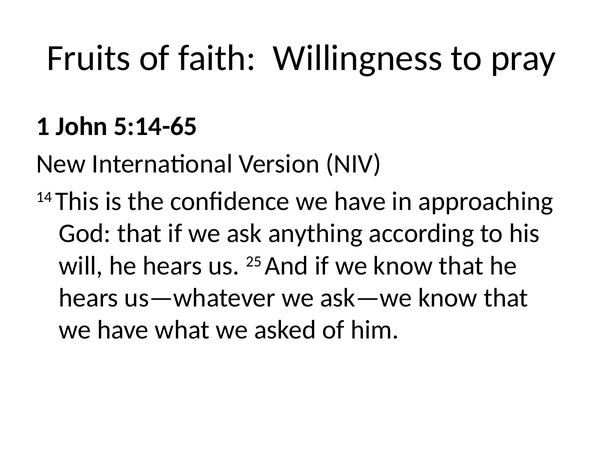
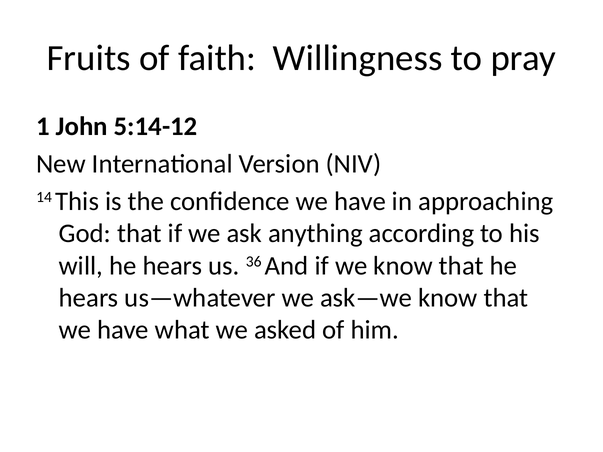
5:14-65: 5:14-65 -> 5:14-12 (156, 126)
25: 25 -> 36 (254, 262)
